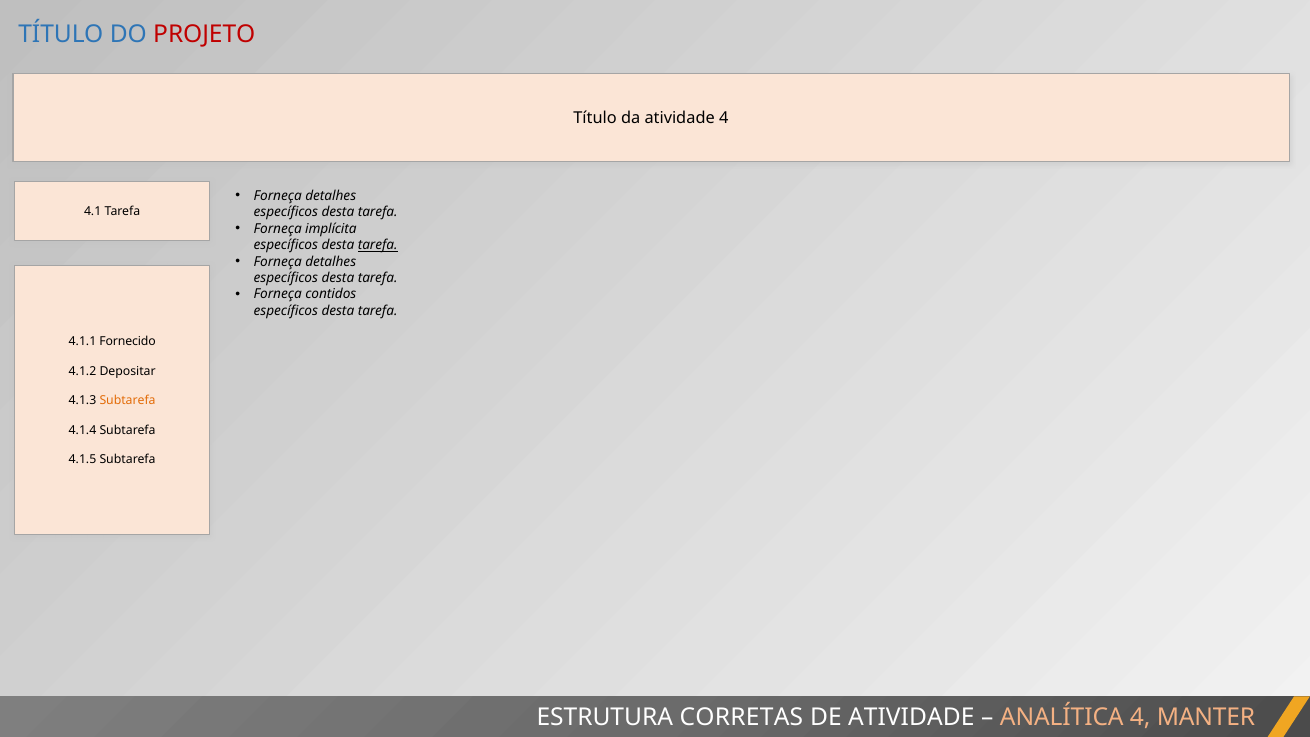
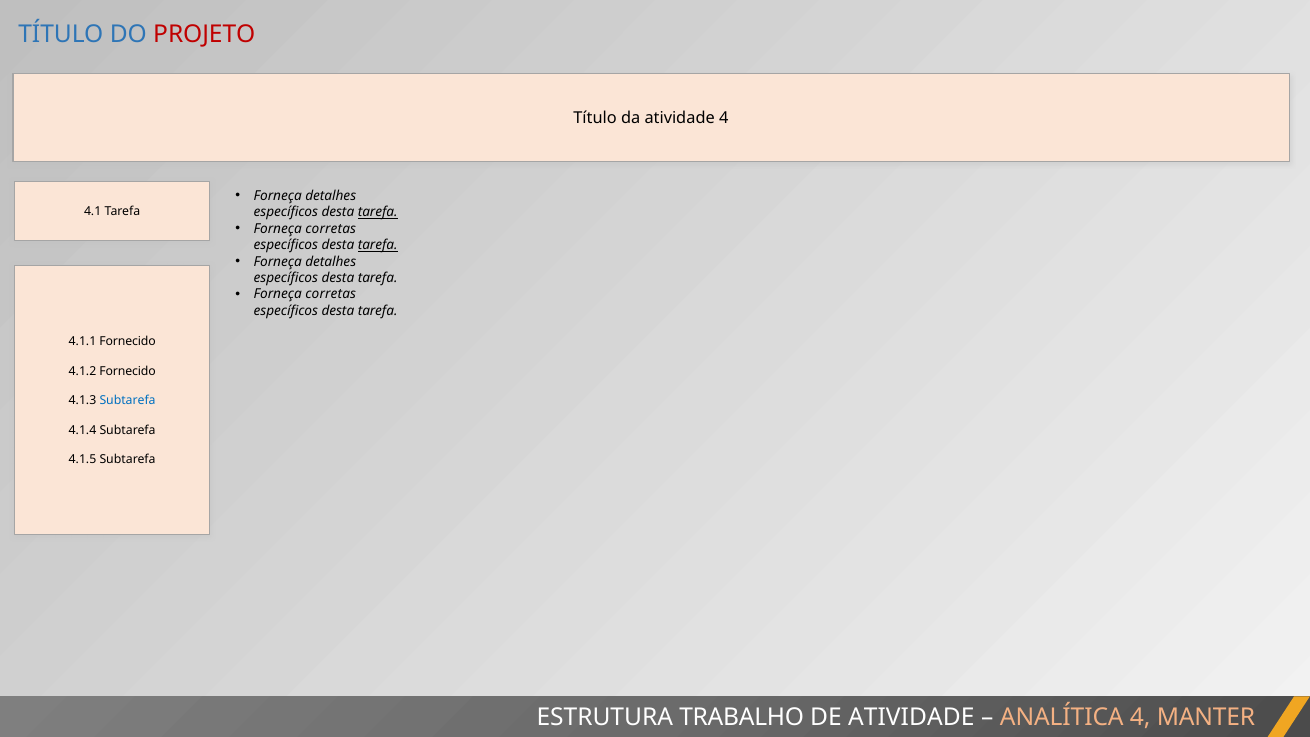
tarefa underline: none -> present (378, 212)
implícita: implícita -> corretas (331, 229)
contidos: contidos -> corretas (331, 294)
4.1.2 Depositar: Depositar -> Fornecido (128, 371)
Subtarefa colour: orange -> blue (128, 401)
CORRETAS: CORRETAS -> TRABALHO (742, 717)
